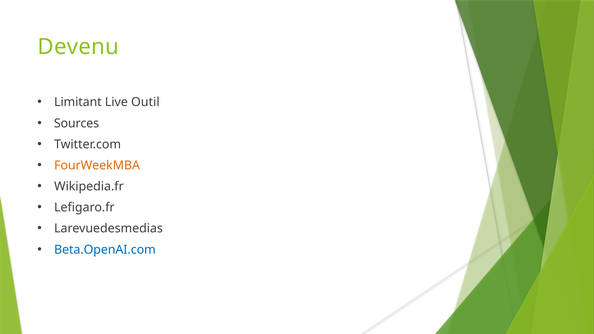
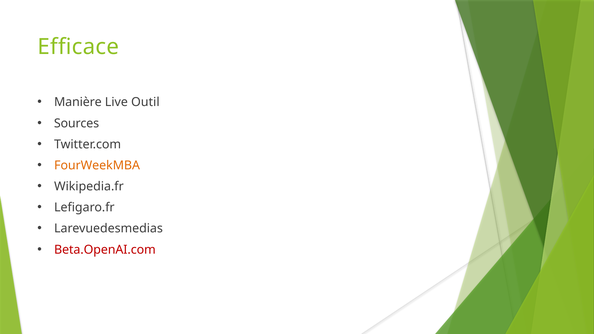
Devenu: Devenu -> Efficace (78, 47)
Limitant: Limitant -> Manière (78, 102)
Beta.OpenAI.com colour: blue -> red (105, 250)
